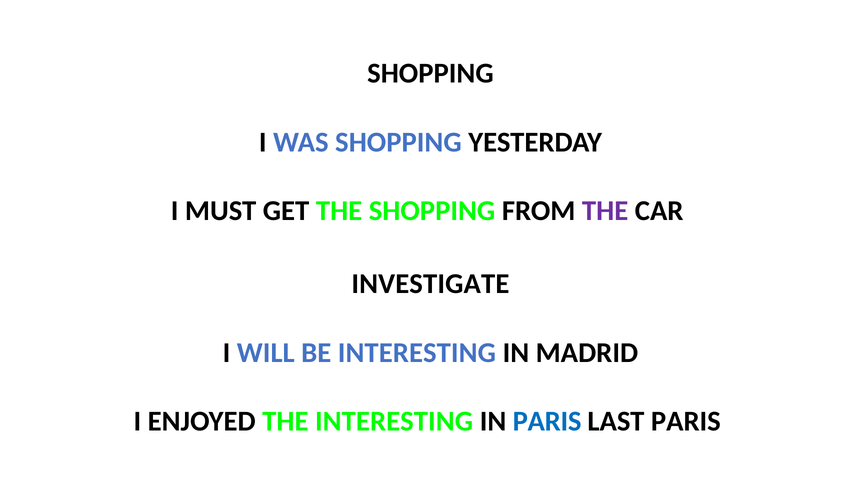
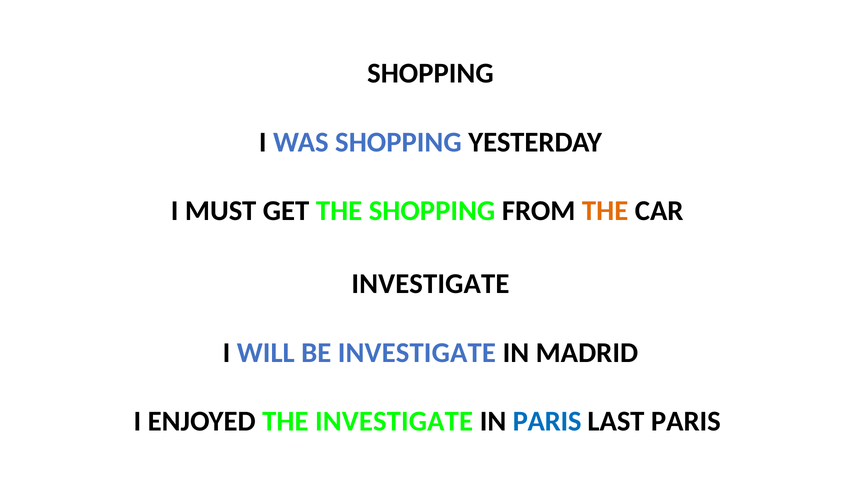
THE colour: purple -> orange (605, 211)
BE INTERESTING: INTERESTING -> INVESTIGATE (417, 353)
THE INTERESTING: INTERESTING -> INVESTIGATE (394, 422)
